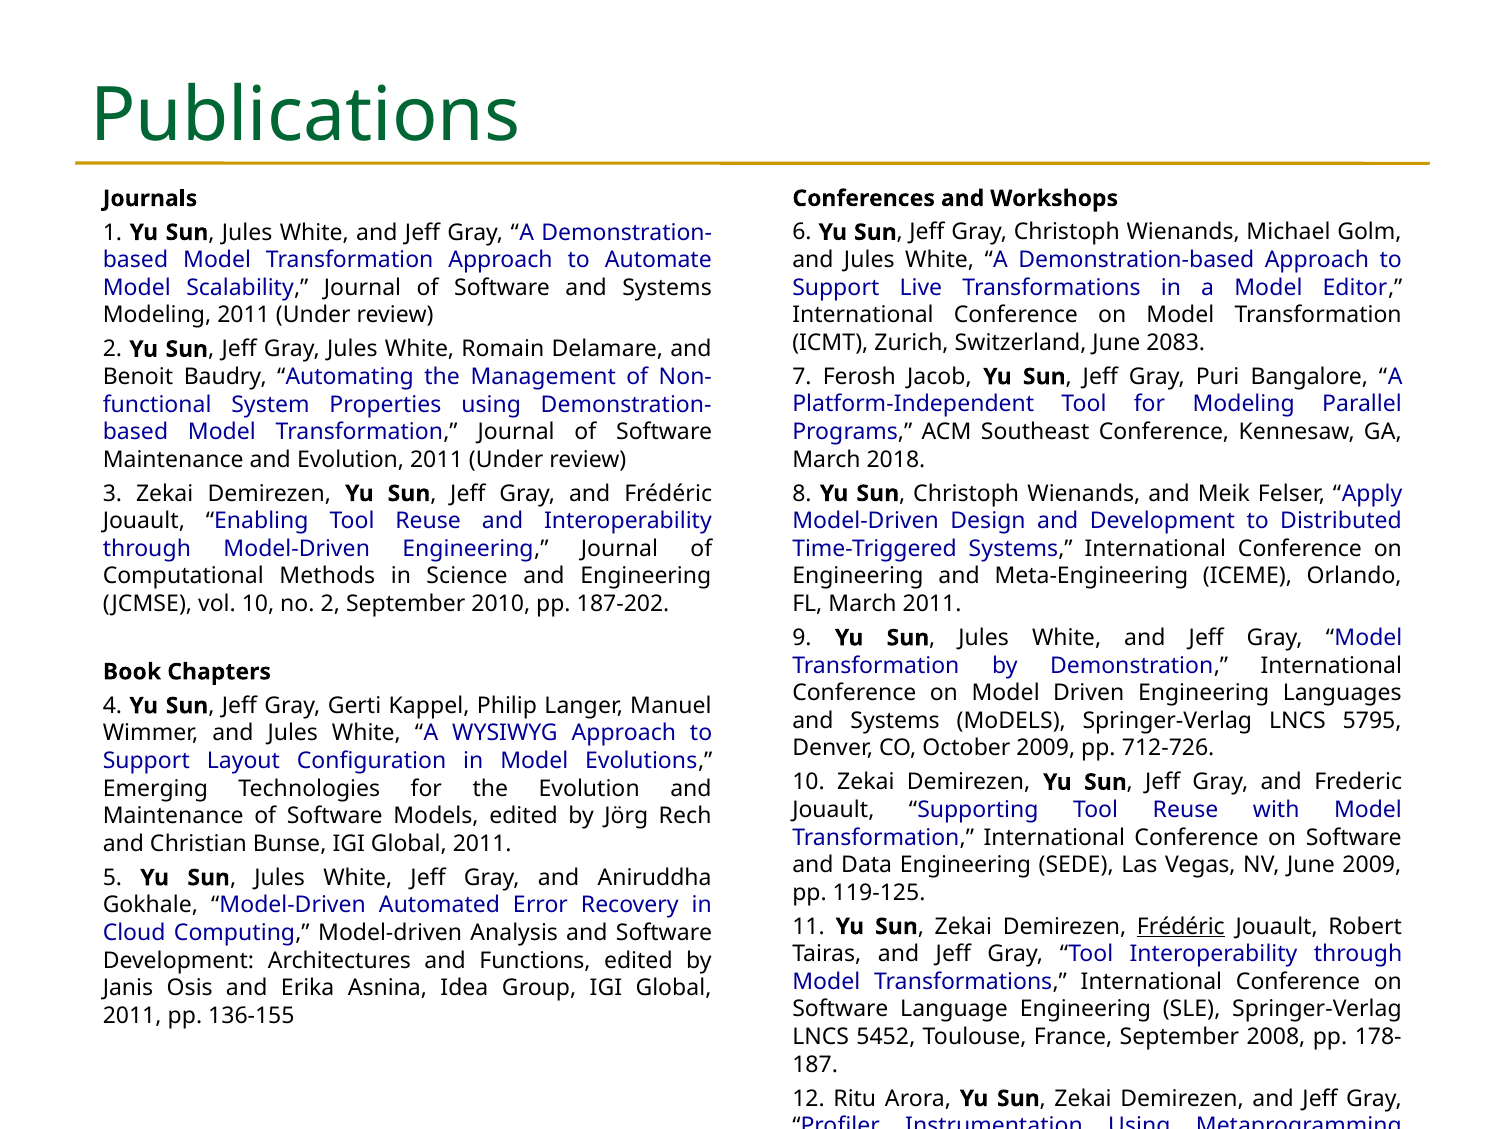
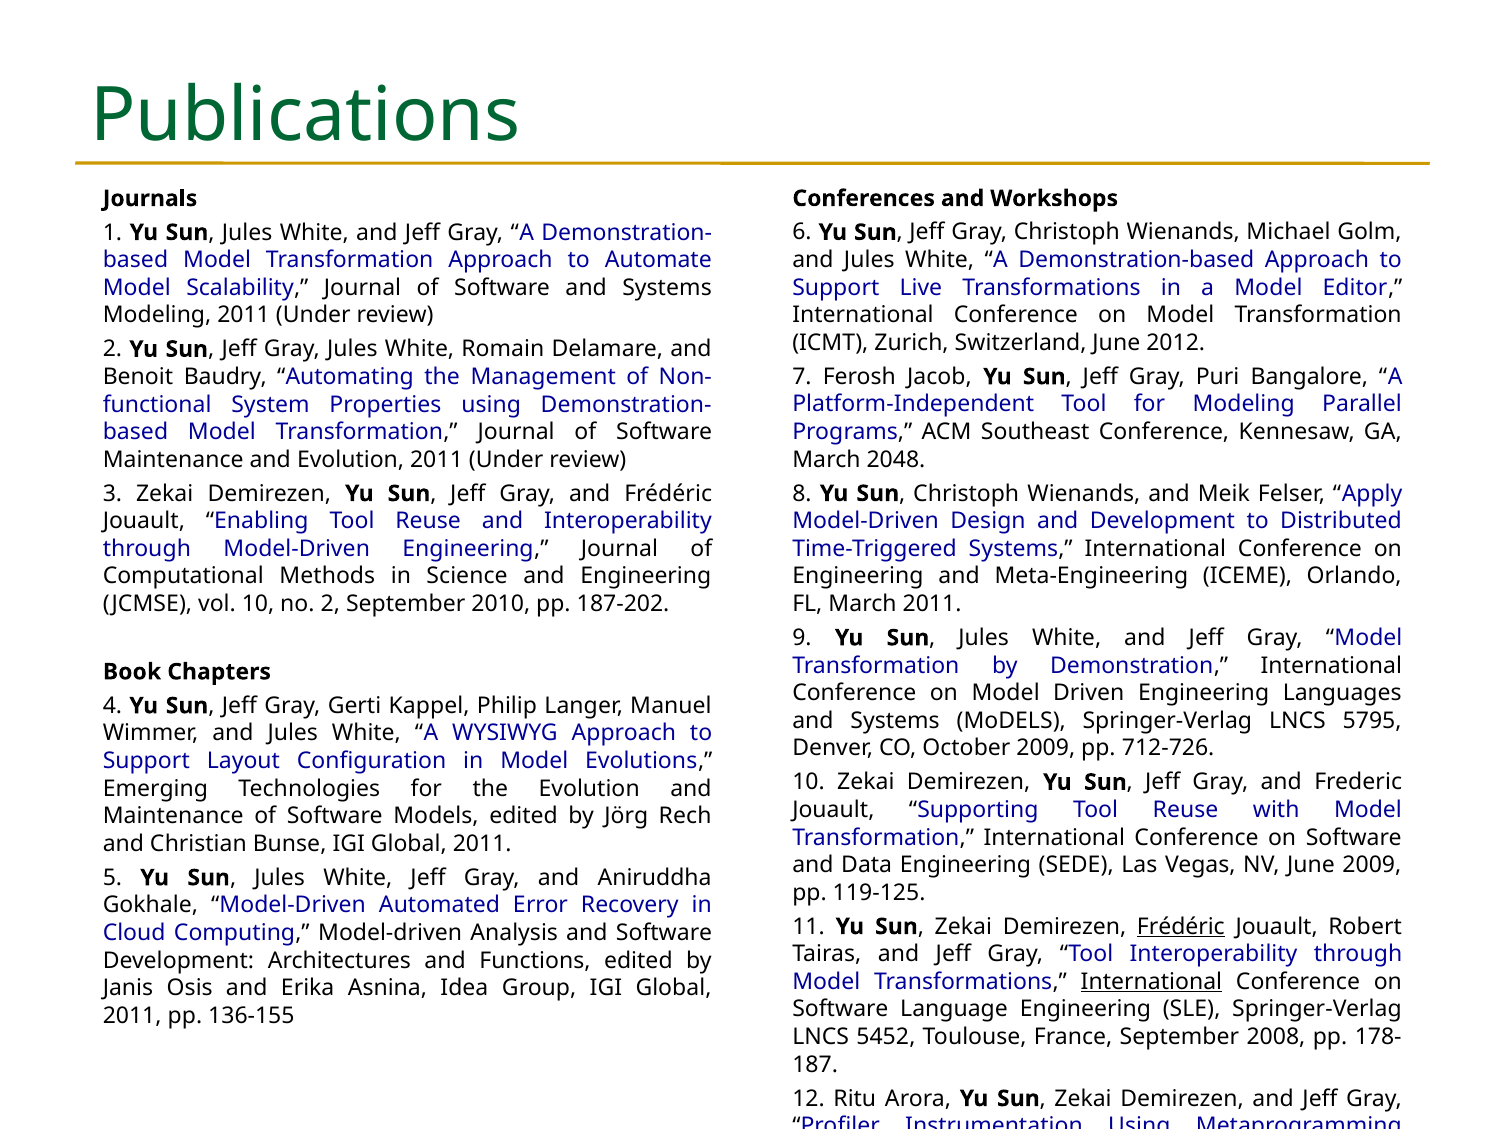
2083: 2083 -> 2012 (1176, 343)
2018: 2018 -> 2048 (896, 459)
International underline: none -> present (1151, 982)
